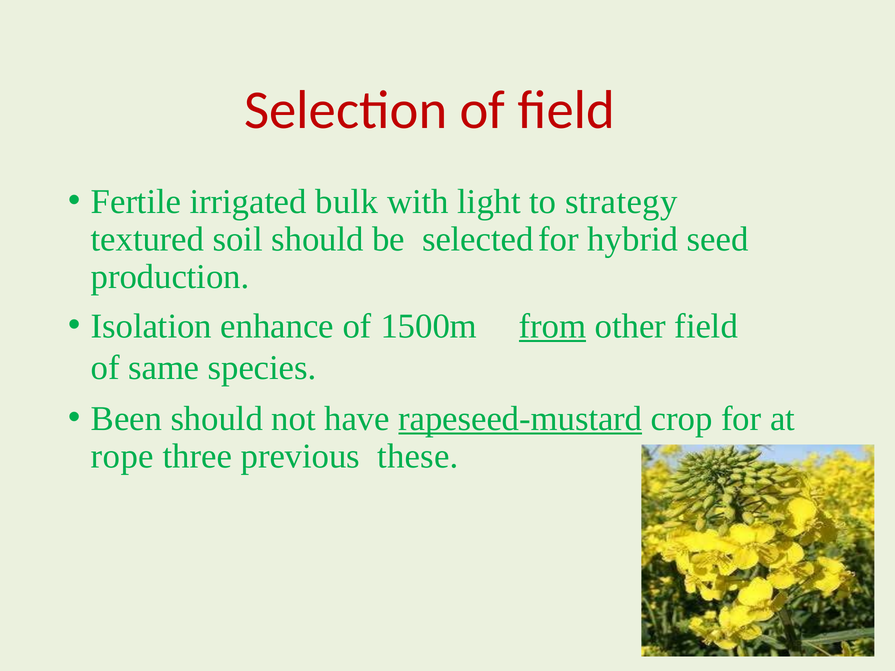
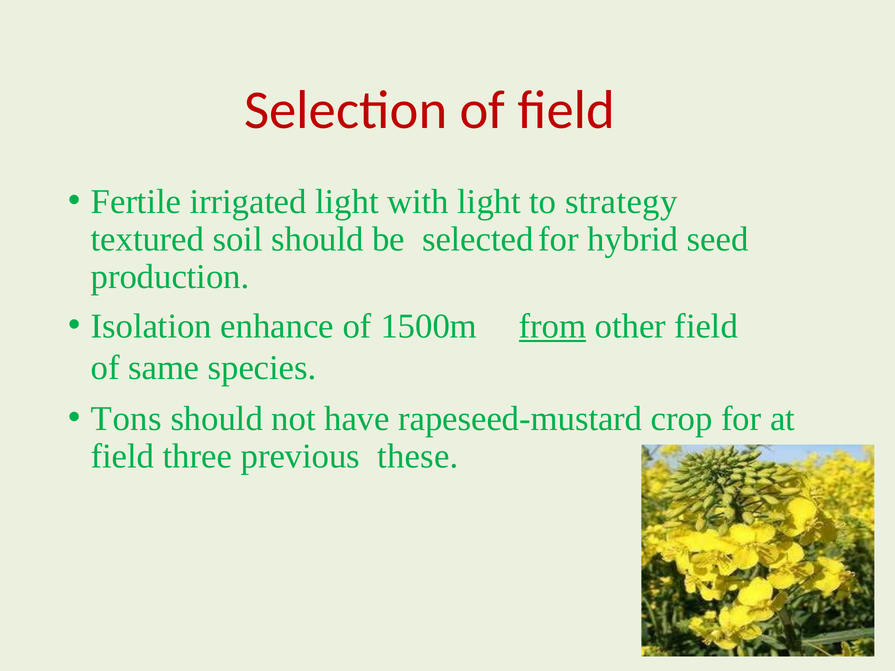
irrigated bulk: bulk -> light (347, 202)
Been: Been -> Tons (126, 419)
rapeseed-mustard underline: present -> none (520, 419)
rope: rope -> field (123, 456)
